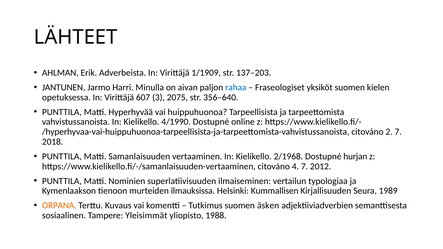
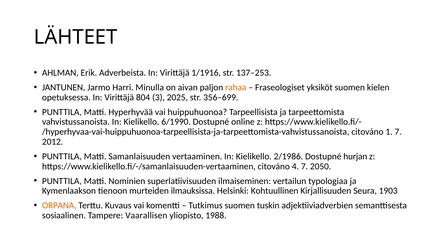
1/1909: 1/1909 -> 1/1916 (206, 73)
137–203: 137–203 -> 137–253 (254, 73)
rahaa colour: blue -> orange (236, 88)
607: 607 -> 804 (143, 97)
2075: 2075 -> 2025 (177, 97)
356–640: 356–640 -> 356–699 (221, 97)
4/1990: 4/1990 -> 6/1990 (176, 122)
2: 2 -> 1 (389, 132)
2018: 2018 -> 2012 (53, 142)
2/1968: 2/1968 -> 2/1986 (288, 157)
2012: 2012 -> 2050 (321, 167)
Kummallisen: Kummallisen -> Kohtuullinen (275, 191)
1989: 1989 -> 1903 (388, 191)
äsken: äsken -> tuskin (268, 206)
Yleisimmät: Yleisimmät -> Vaarallisen (146, 216)
